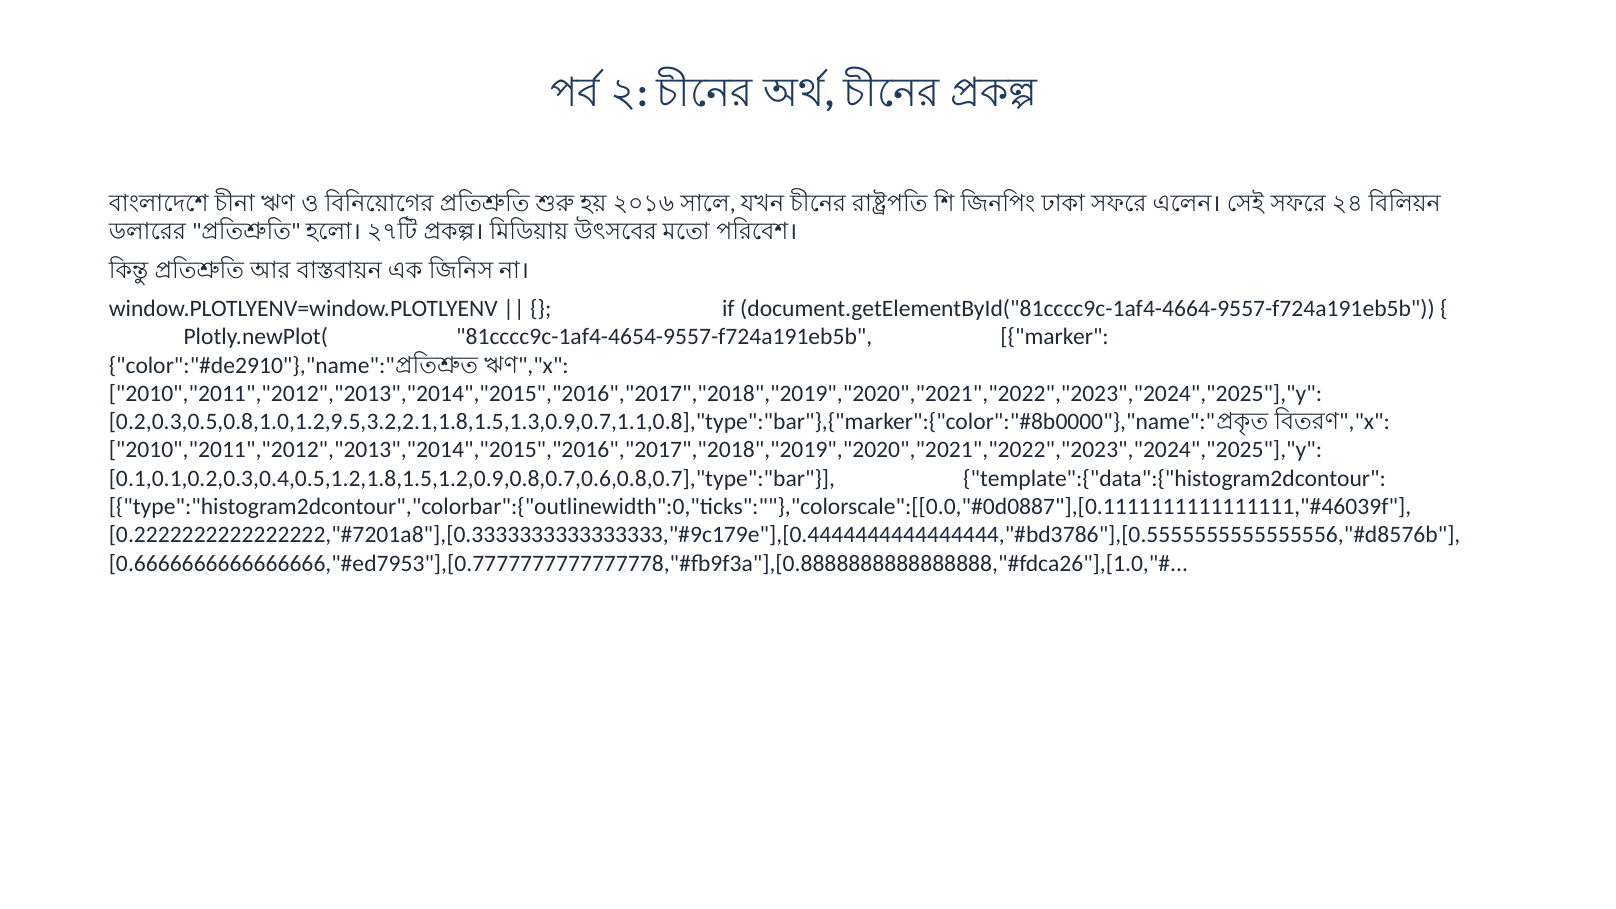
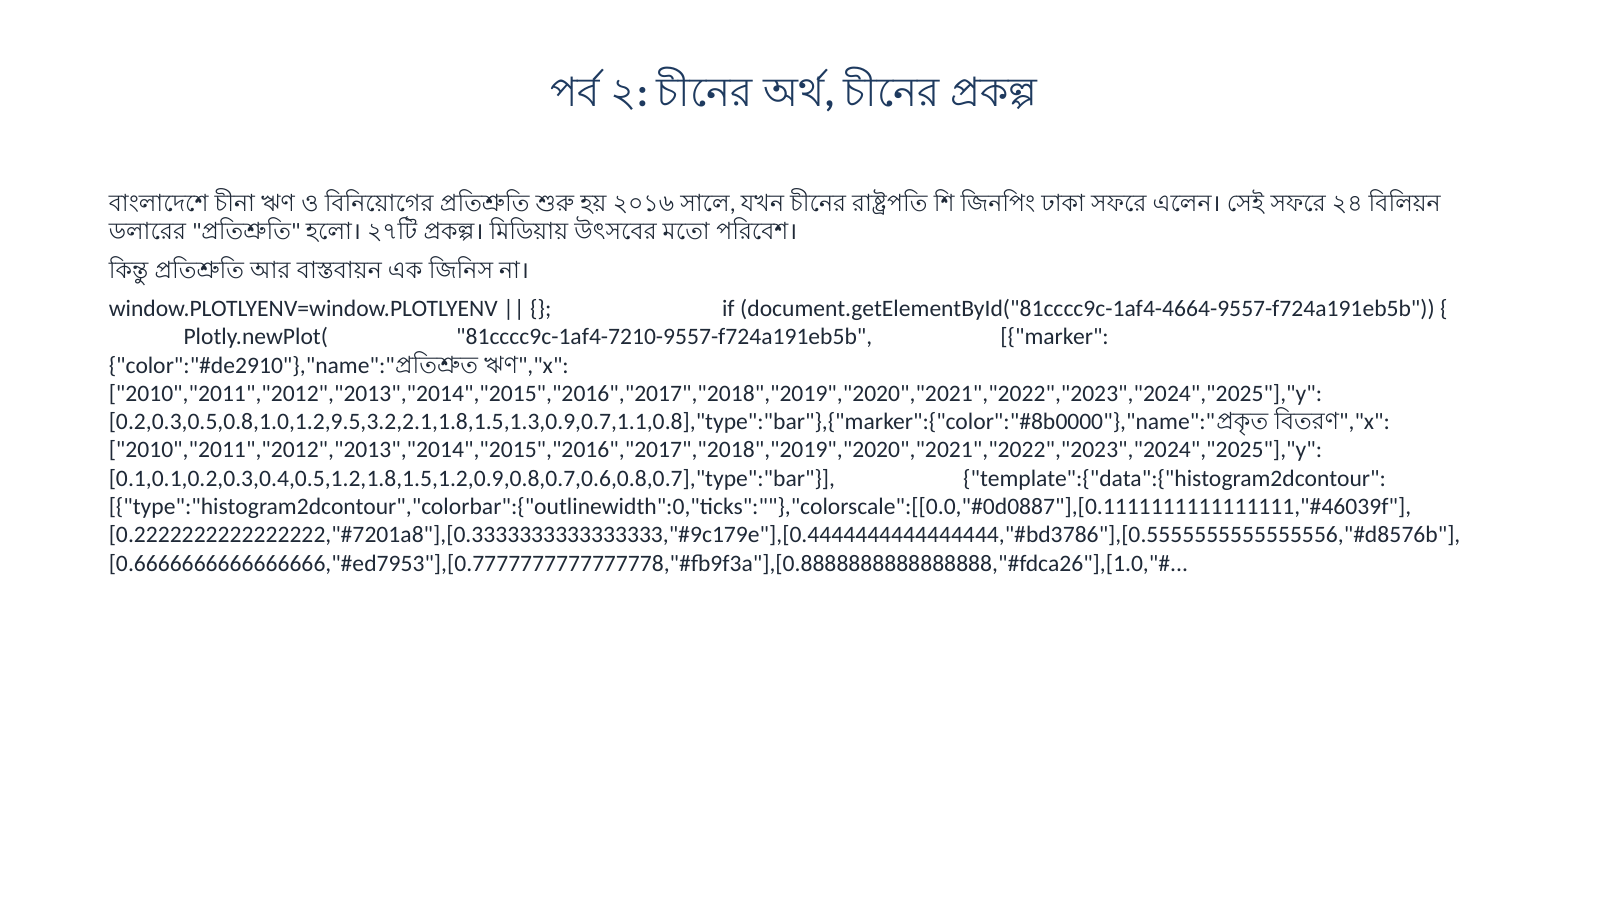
81cccc9c-1af4-4654-9557-f724a191eb5b: 81cccc9c-1af4-4654-9557-f724a191eb5b -> 81cccc9c-1af4-7210-9557-f724a191eb5b (664, 337)
